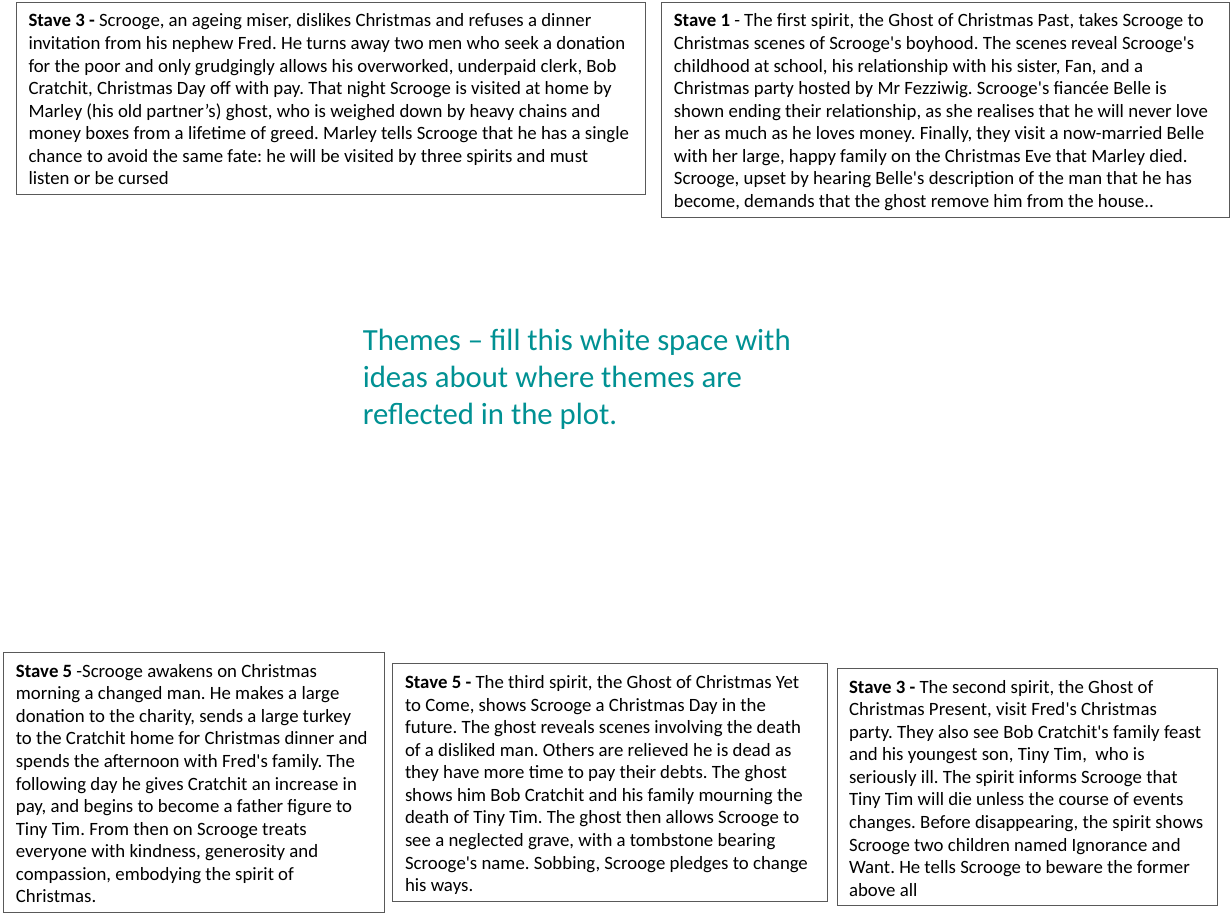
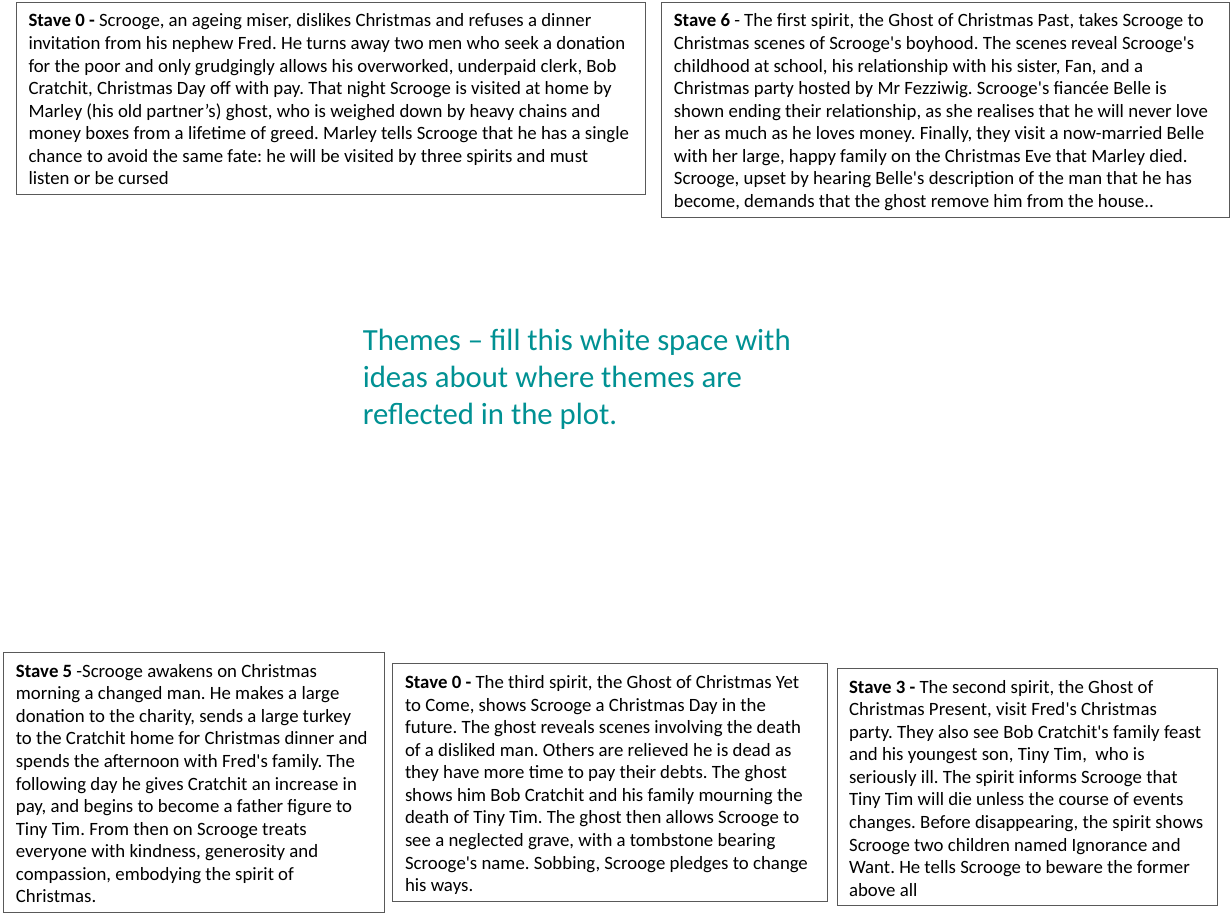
3: 3 -> 0 (80, 21)
1: 1 -> 6 (725, 21)
5: 5 -> 0 (457, 683)
